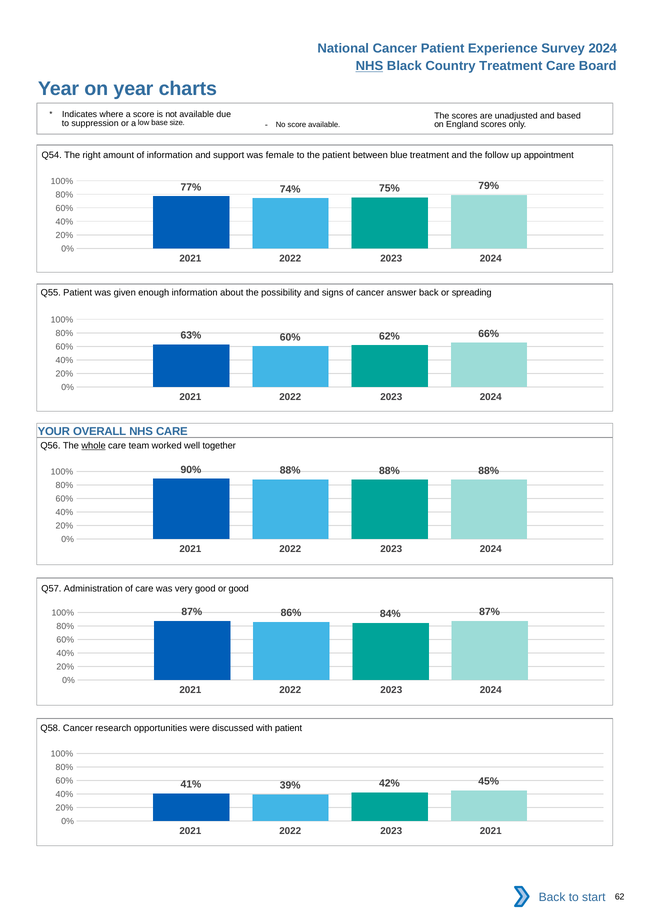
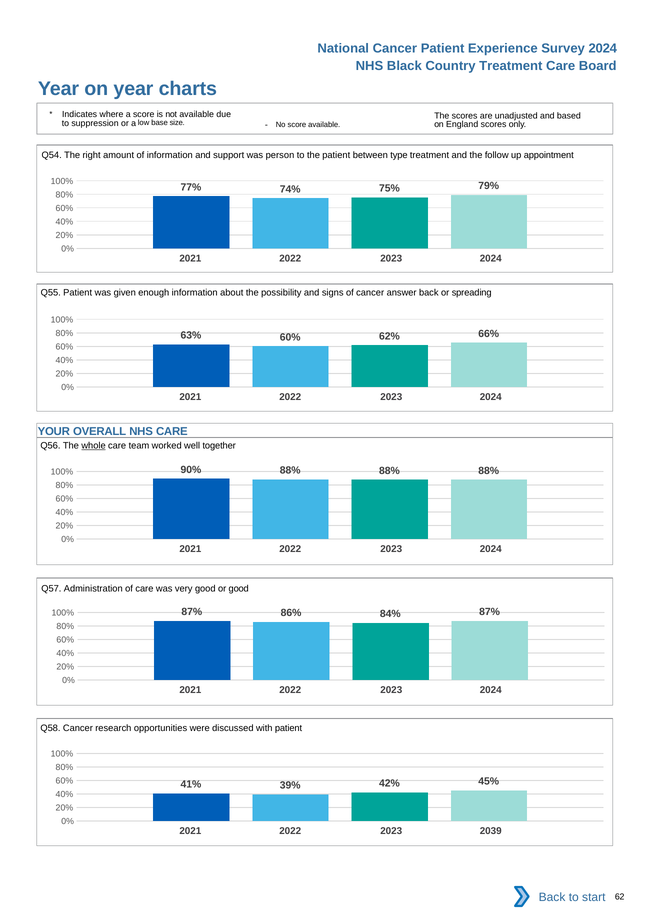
NHS underline: present -> none (369, 66)
female: female -> person (280, 155)
blue: blue -> type (399, 155)
2023 2021: 2021 -> 2039 (491, 831)
